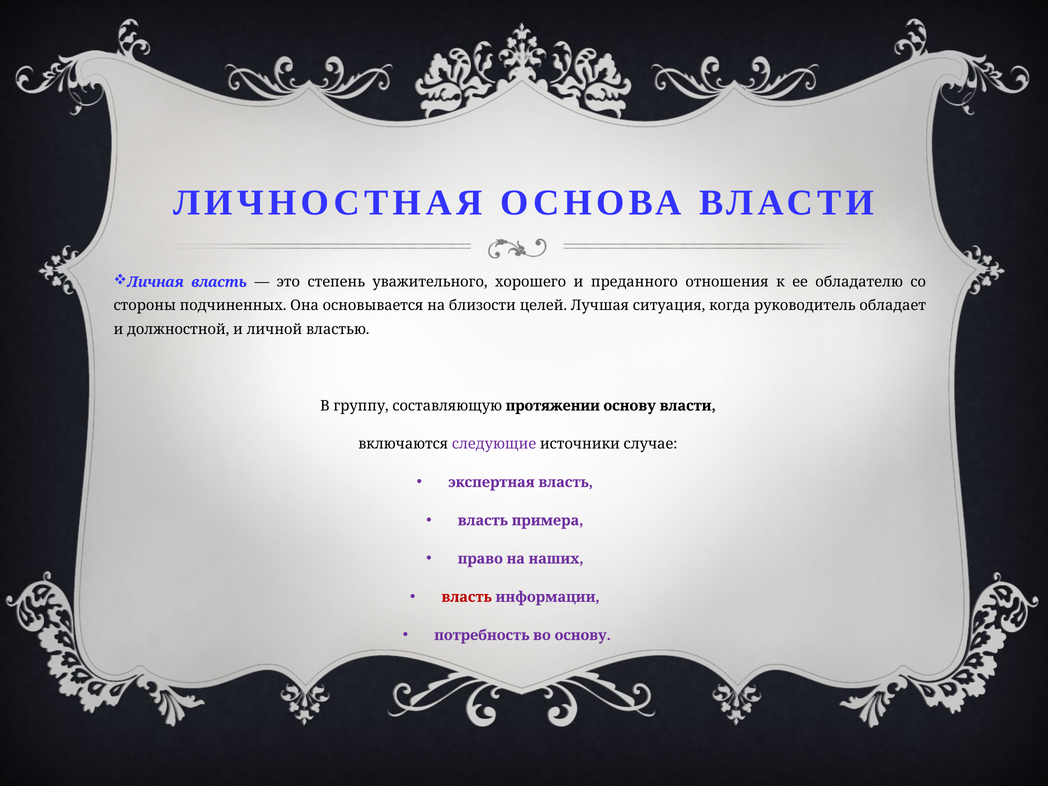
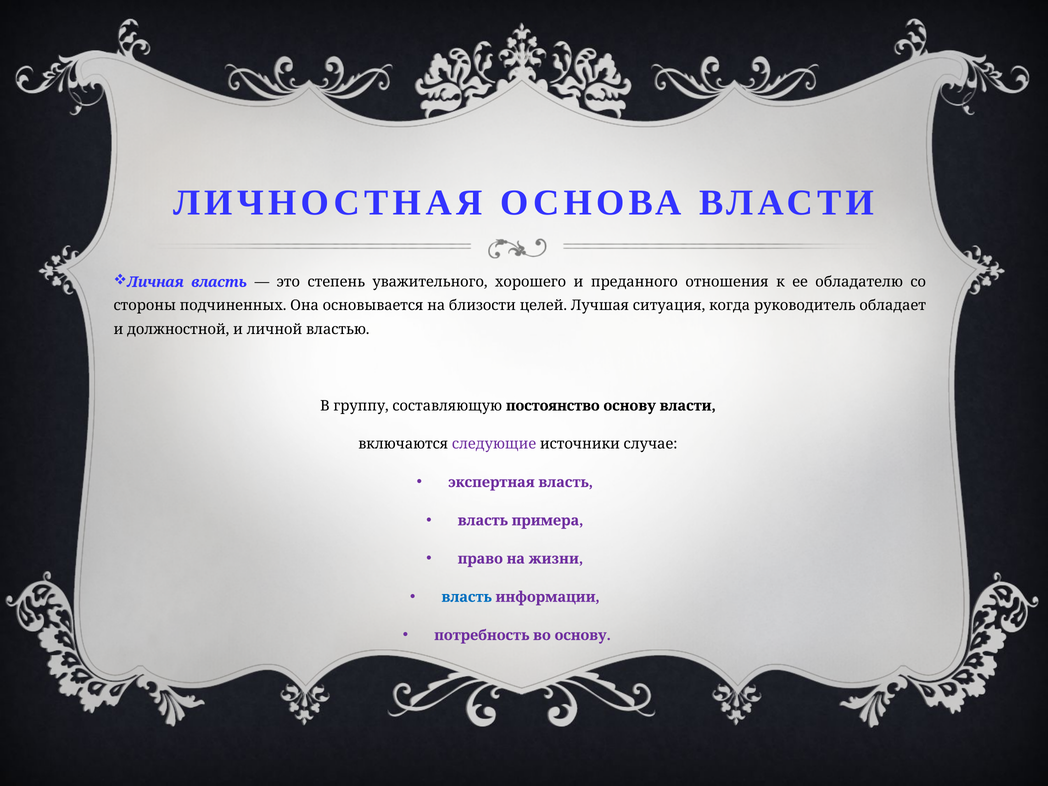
протяжении: протяжении -> постоянство (553, 406)
наших: наших -> жизни (556, 559)
власть colour: red -> blue (467, 597)
